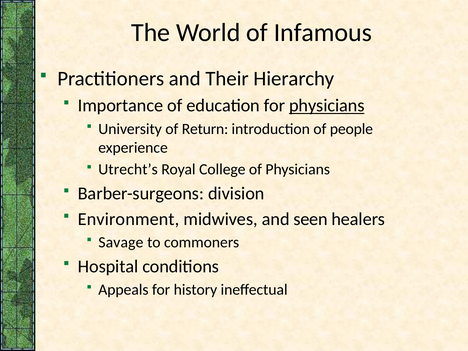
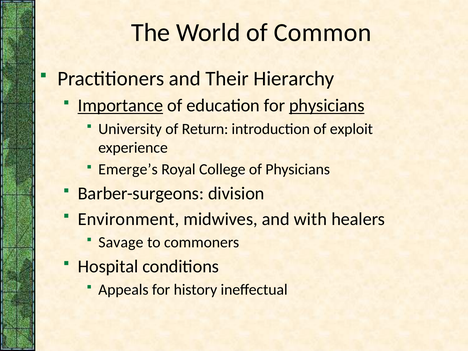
Infamous: Infamous -> Common (323, 33)
Importance underline: none -> present (120, 106)
people: people -> exploit (351, 129)
Utrecht’s: Utrecht’s -> Emerge’s (128, 169)
seen: seen -> with (310, 219)
